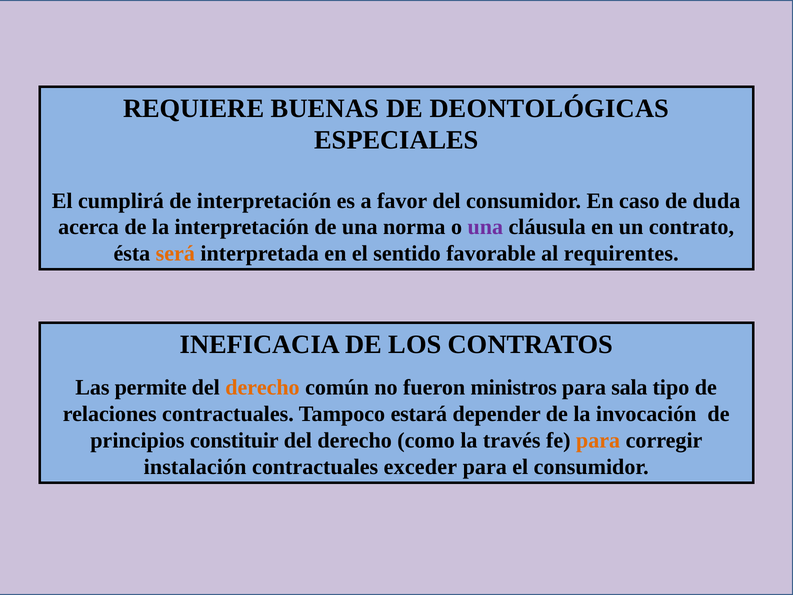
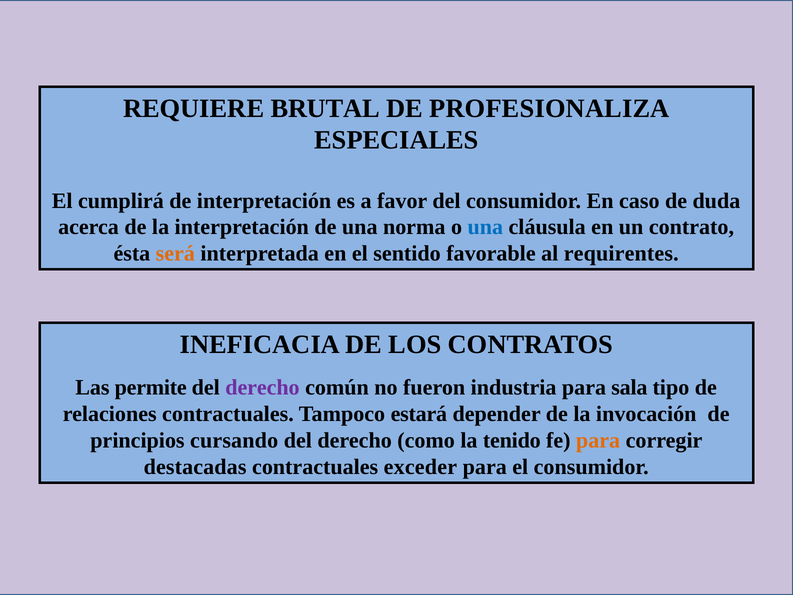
BUENAS: BUENAS -> BRUTAL (325, 108)
DEONTOLÓGICAS: DEONTOLÓGICAS -> PROFESIONALIZA (549, 108)
una colour: purple -> blue (485, 227)
derecho colour: orange -> purple (262, 388)
ministros: ministros -> industria (514, 388)
constituir: constituir -> cursando (234, 440)
través: través -> tenido (512, 440)
instalación: instalación -> destacadas (195, 467)
